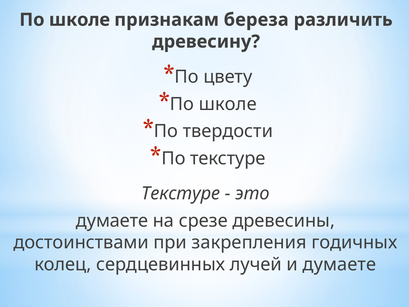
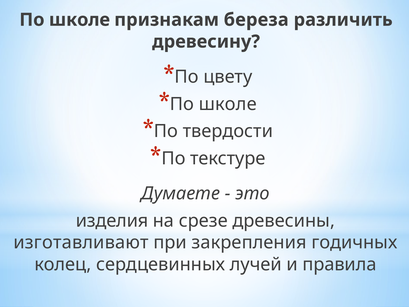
Текстуре: Текстуре -> Думаете (181, 193)
думаете: думаете -> изделия (112, 221)
достоинствами: достоинствами -> изготавливают (81, 242)
и думаете: думаете -> правила (340, 264)
